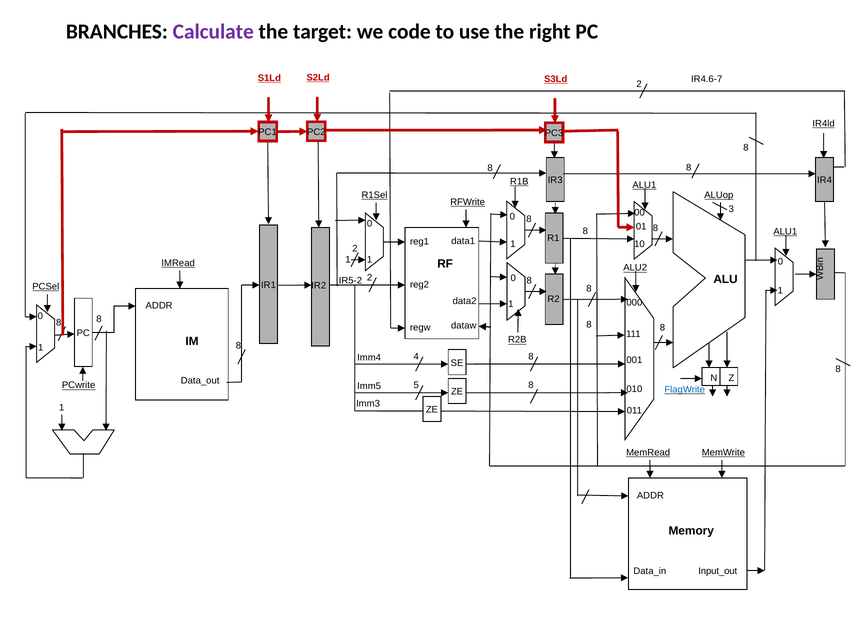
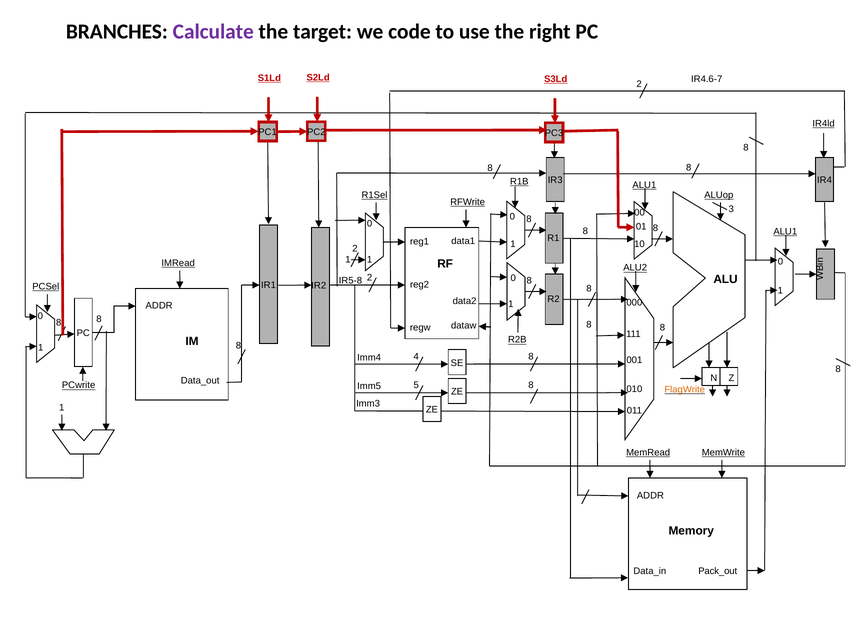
IR5-2: IR5-2 -> IR5-8 (350, 280)
FlagWrite colour: blue -> orange (685, 390)
Input_out: Input_out -> Pack_out (718, 571)
